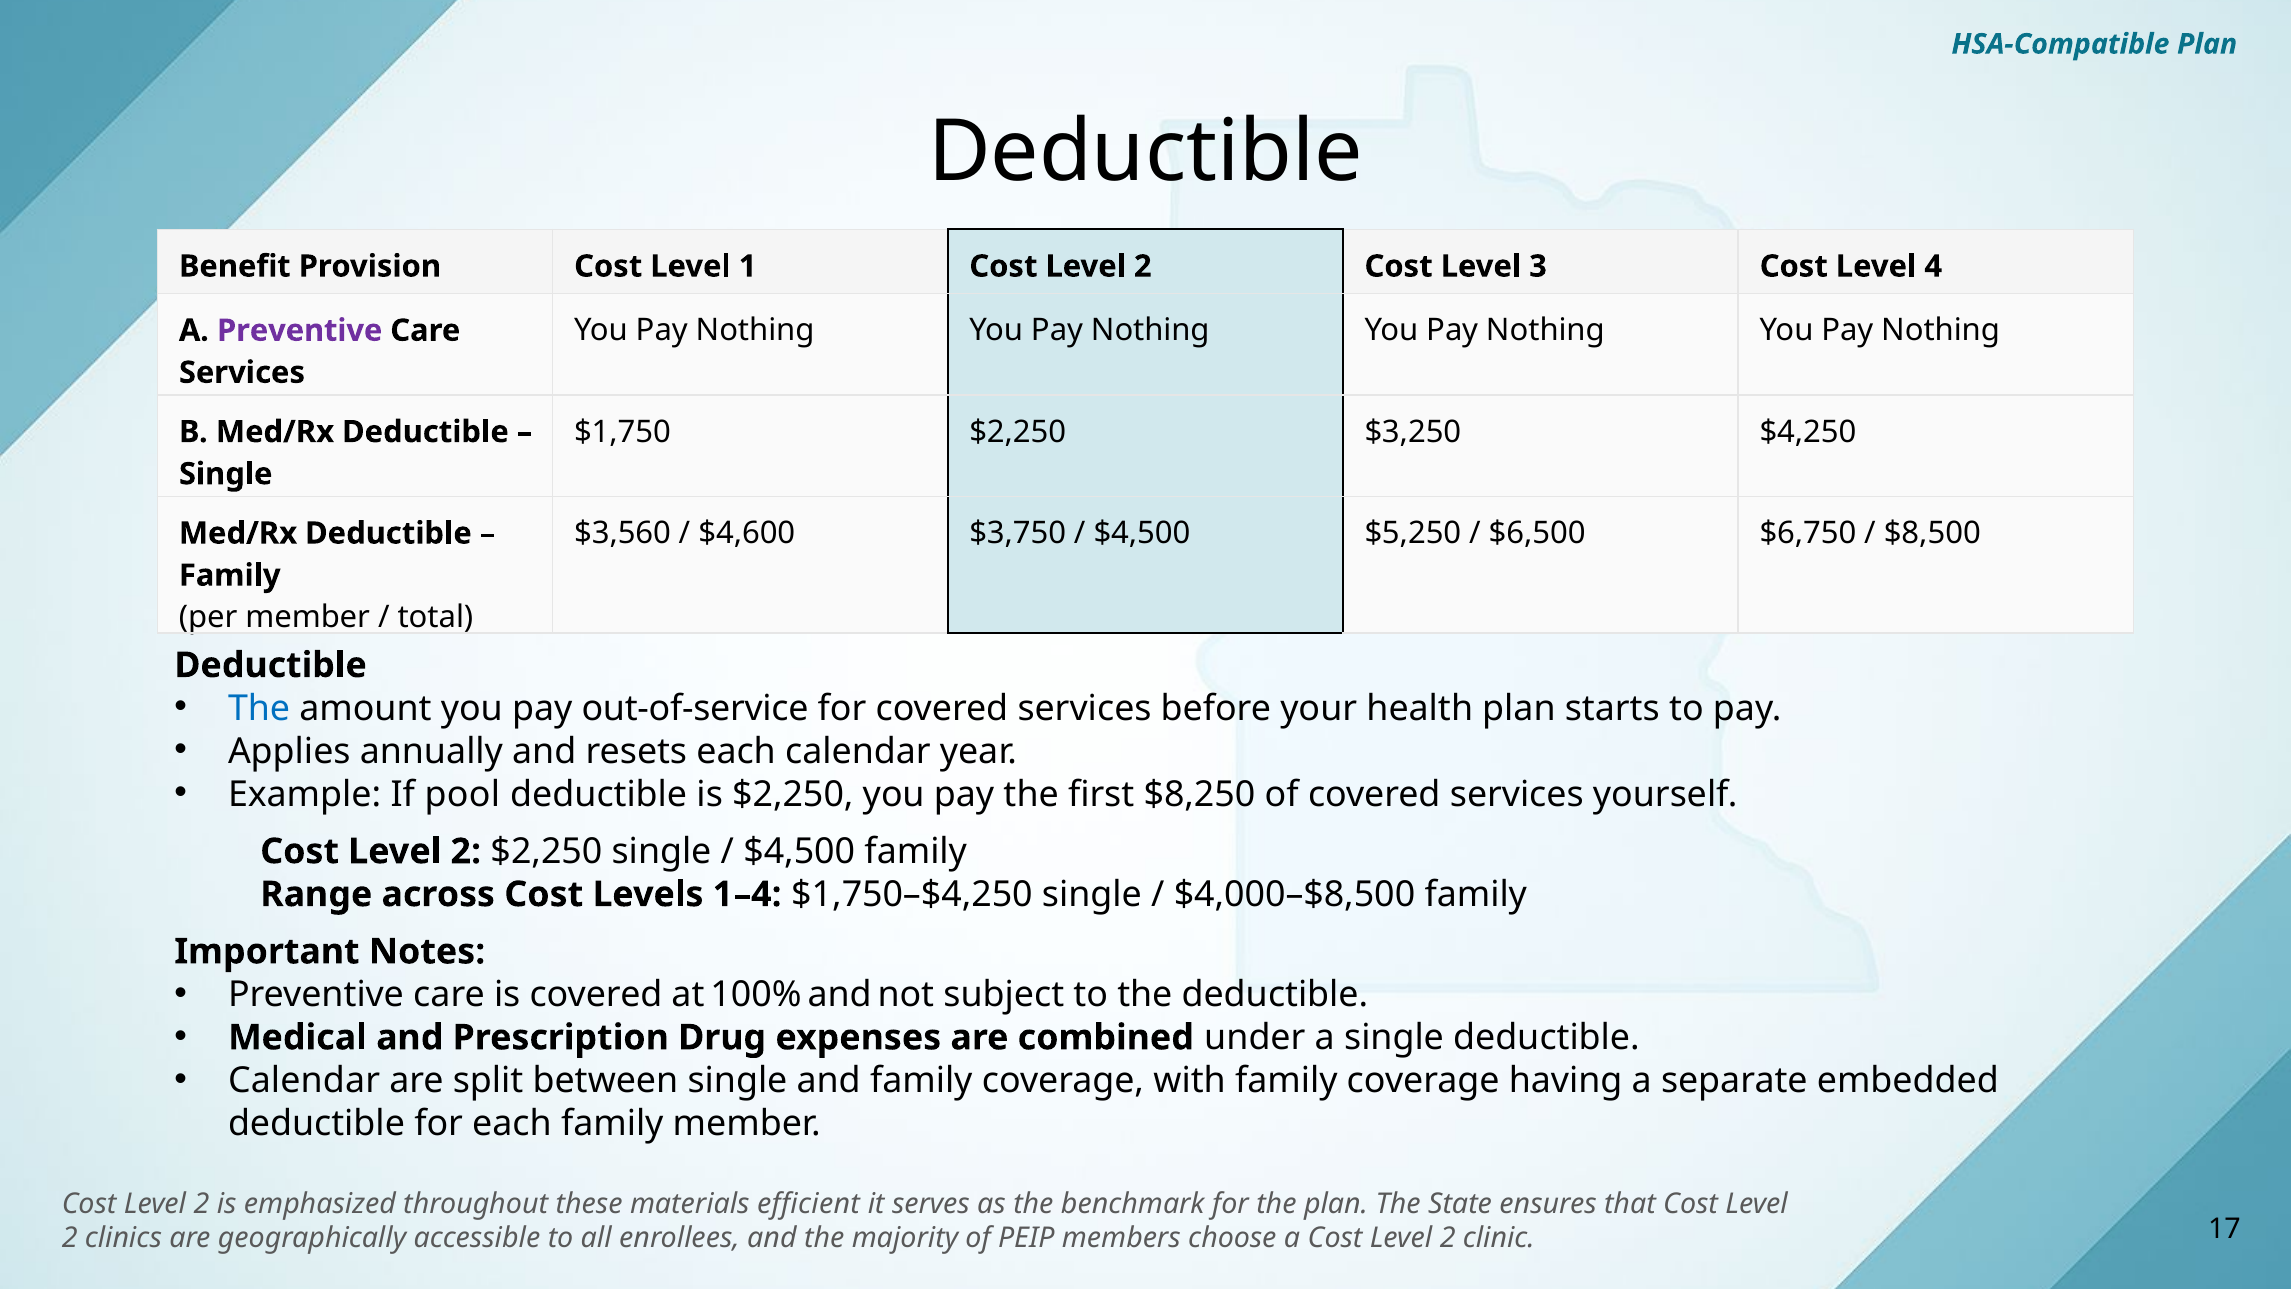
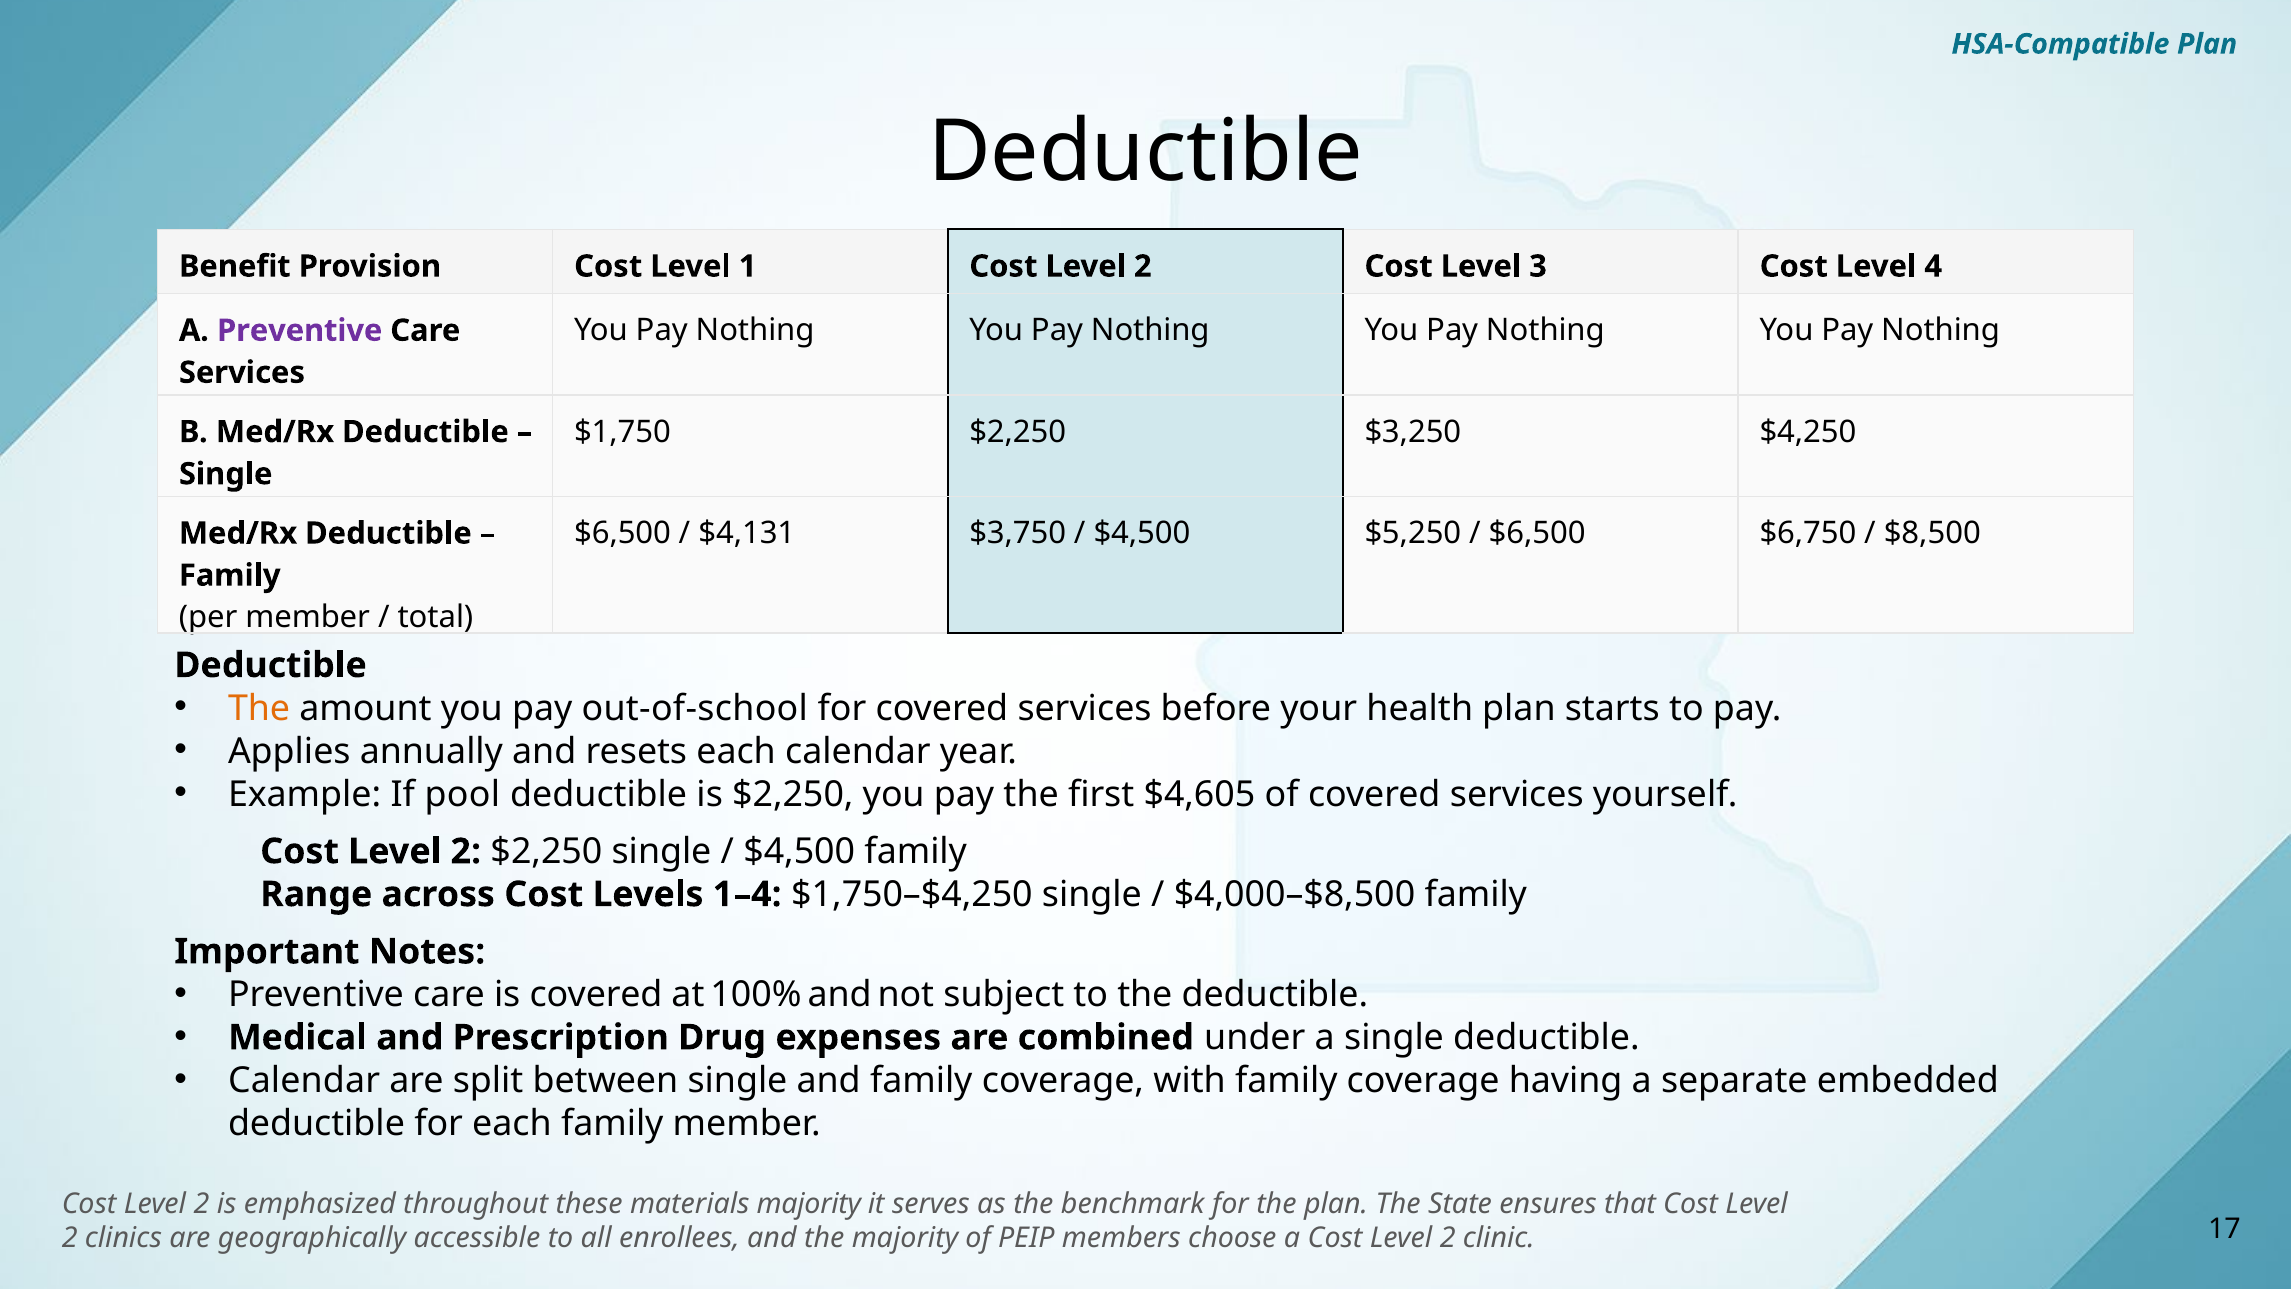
$3,560: $3,560 -> $6,500 (623, 533)
$4,600: $4,600 -> $4,131 (747, 533)
The colour: blue -> orange (259, 708)
out-of-service: out-of-service -> out-of-school (695, 708)
$8,250: $8,250 -> $4,605 (1199, 794)
materials efficient: efficient -> majority (809, 1204)
